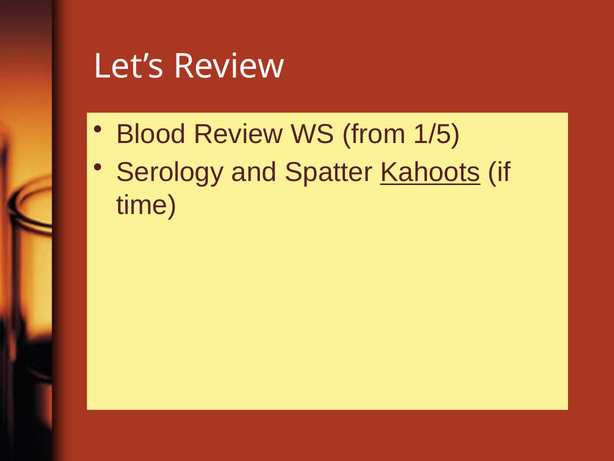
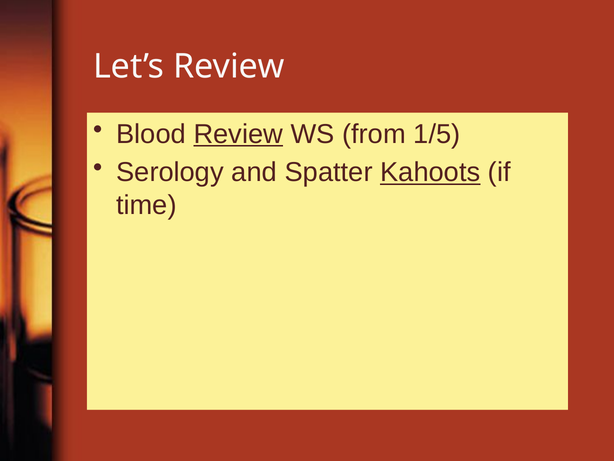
Review underline: none -> present (238, 134)
